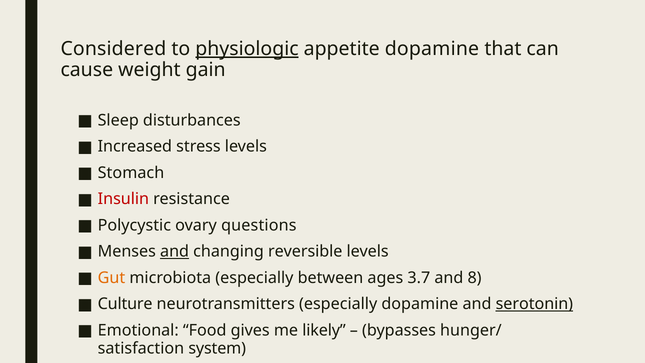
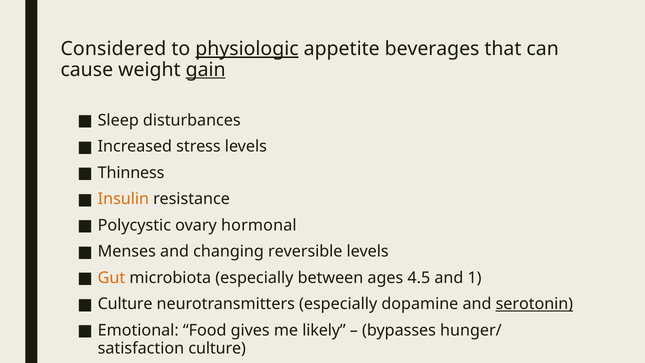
appetite dopamine: dopamine -> beverages (432, 49)
gain underline: none -> present (206, 70)
Stomach: Stomach -> Thinness (131, 173)
Insulin colour: red -> orange (123, 199)
questions: questions -> hormonal (259, 225)
and underline: present -> none (175, 251)
3.7: 3.7 -> 4.5 (419, 278)
8: 8 -> 1 (475, 278)
satisfaction system: system -> culture (217, 348)
